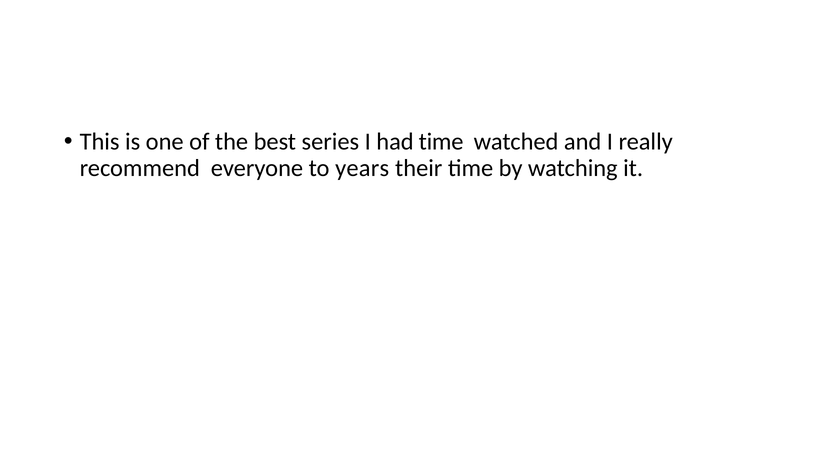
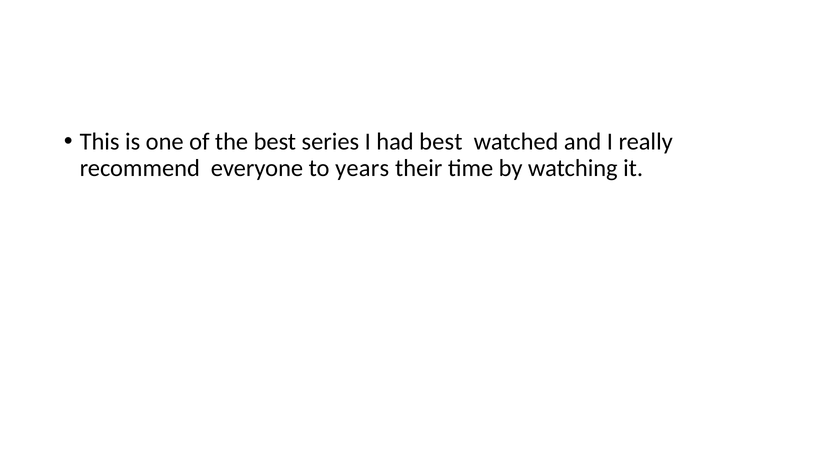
had time: time -> best (441, 142)
